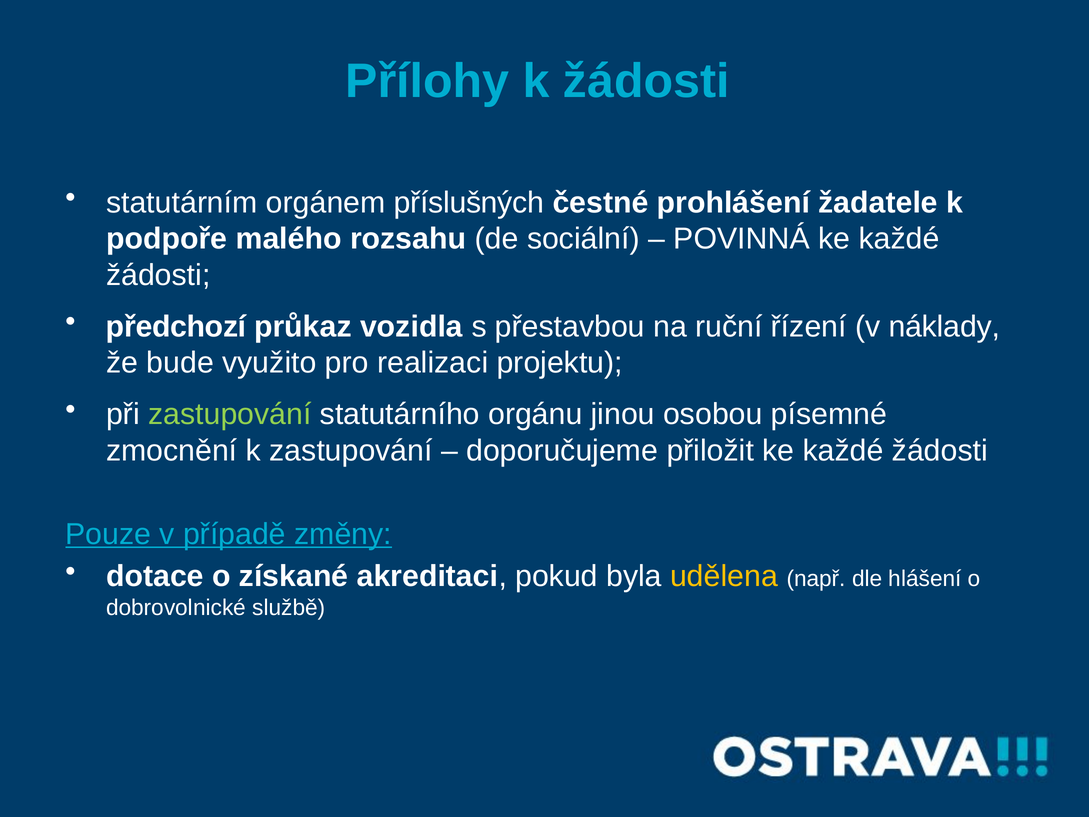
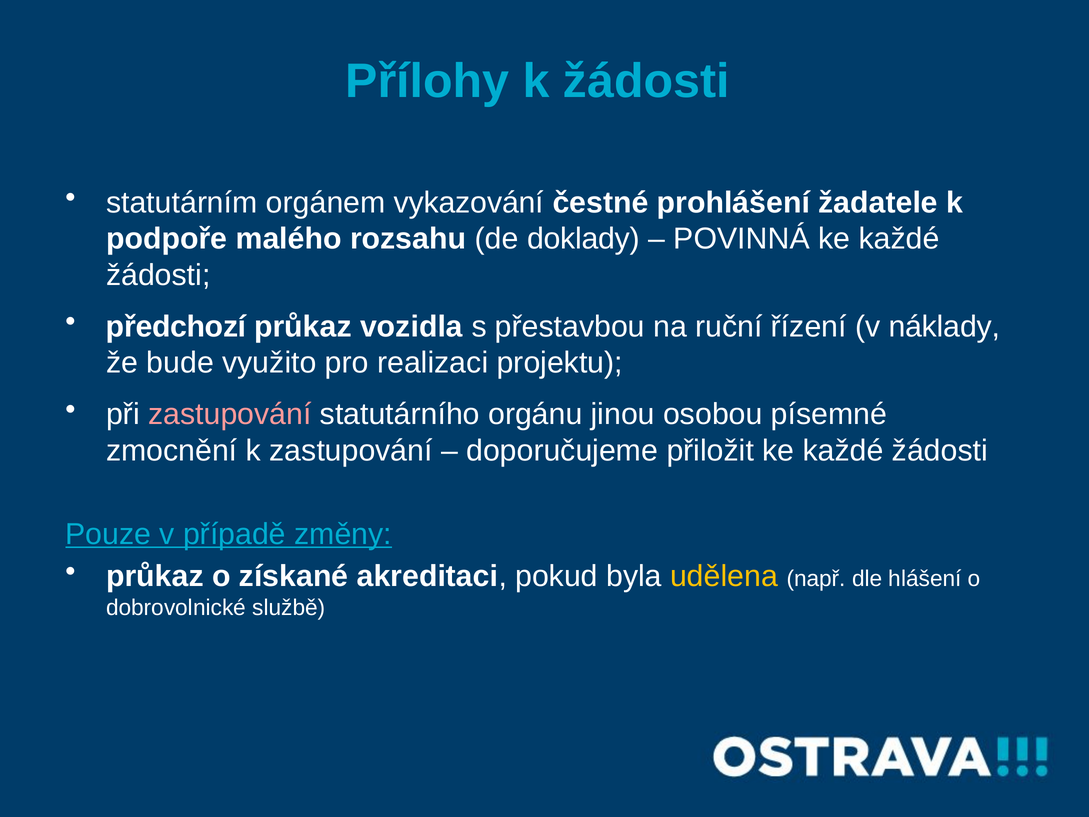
příslušných: příslušných -> vykazování (469, 202)
sociální: sociální -> doklady (583, 239)
zastupování colour: light green -> pink (230, 414)
dotace: dotace -> průkaz (155, 576)
